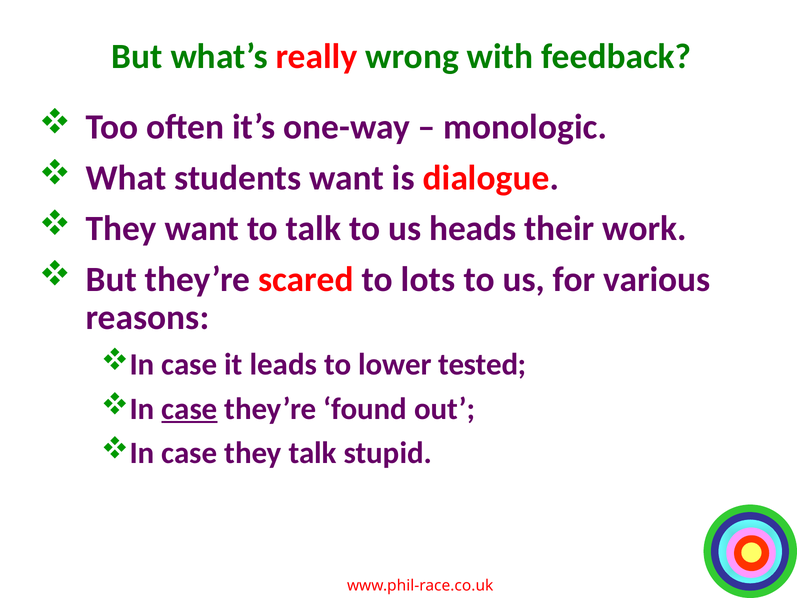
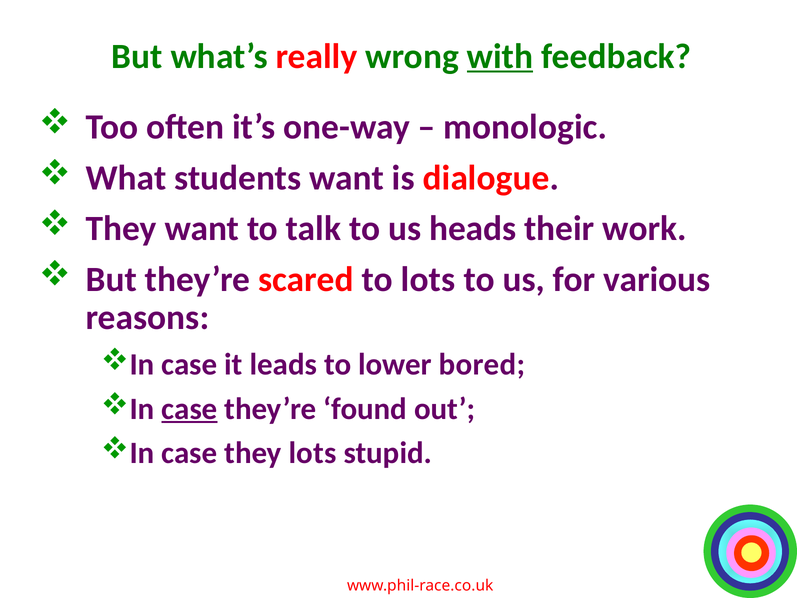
with underline: none -> present (500, 56)
tested: tested -> bored (482, 364)
they talk: talk -> lots (313, 453)
